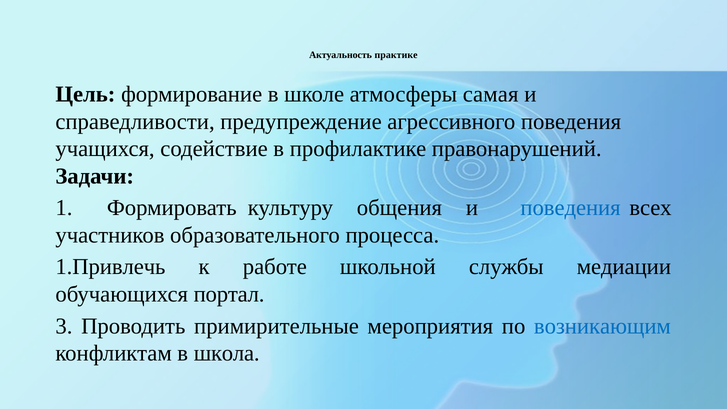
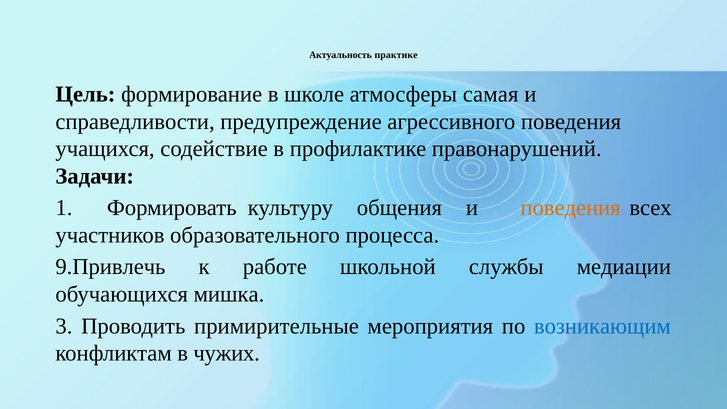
поведения colour: blue -> orange (571, 208)
1.Привлечь: 1.Привлечь -> 9.Привлечь (110, 267)
портал: портал -> мишка (229, 294)
школа: школа -> чужих (227, 353)
